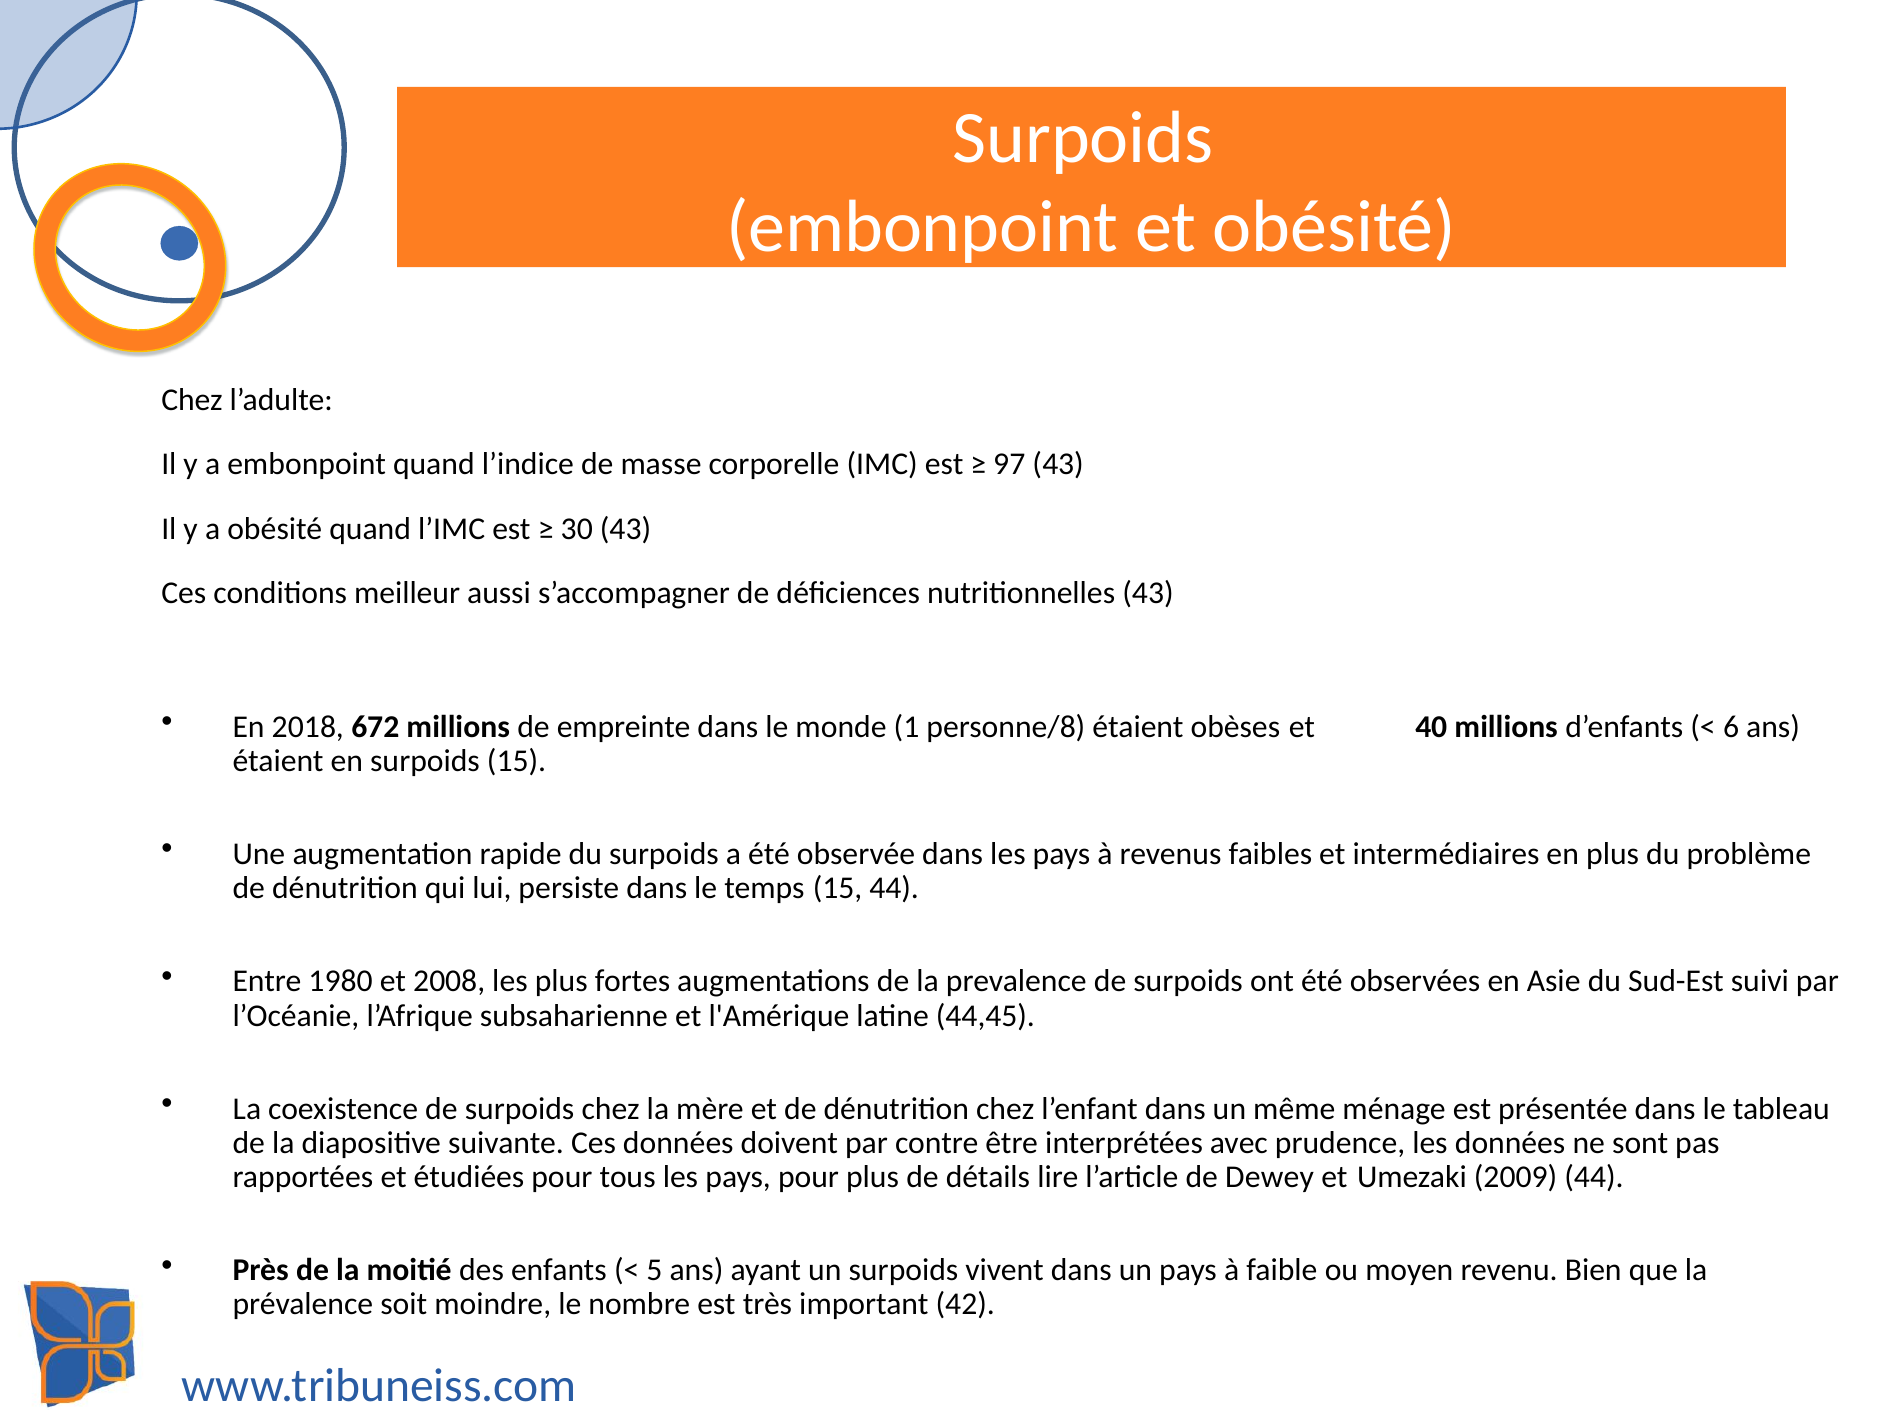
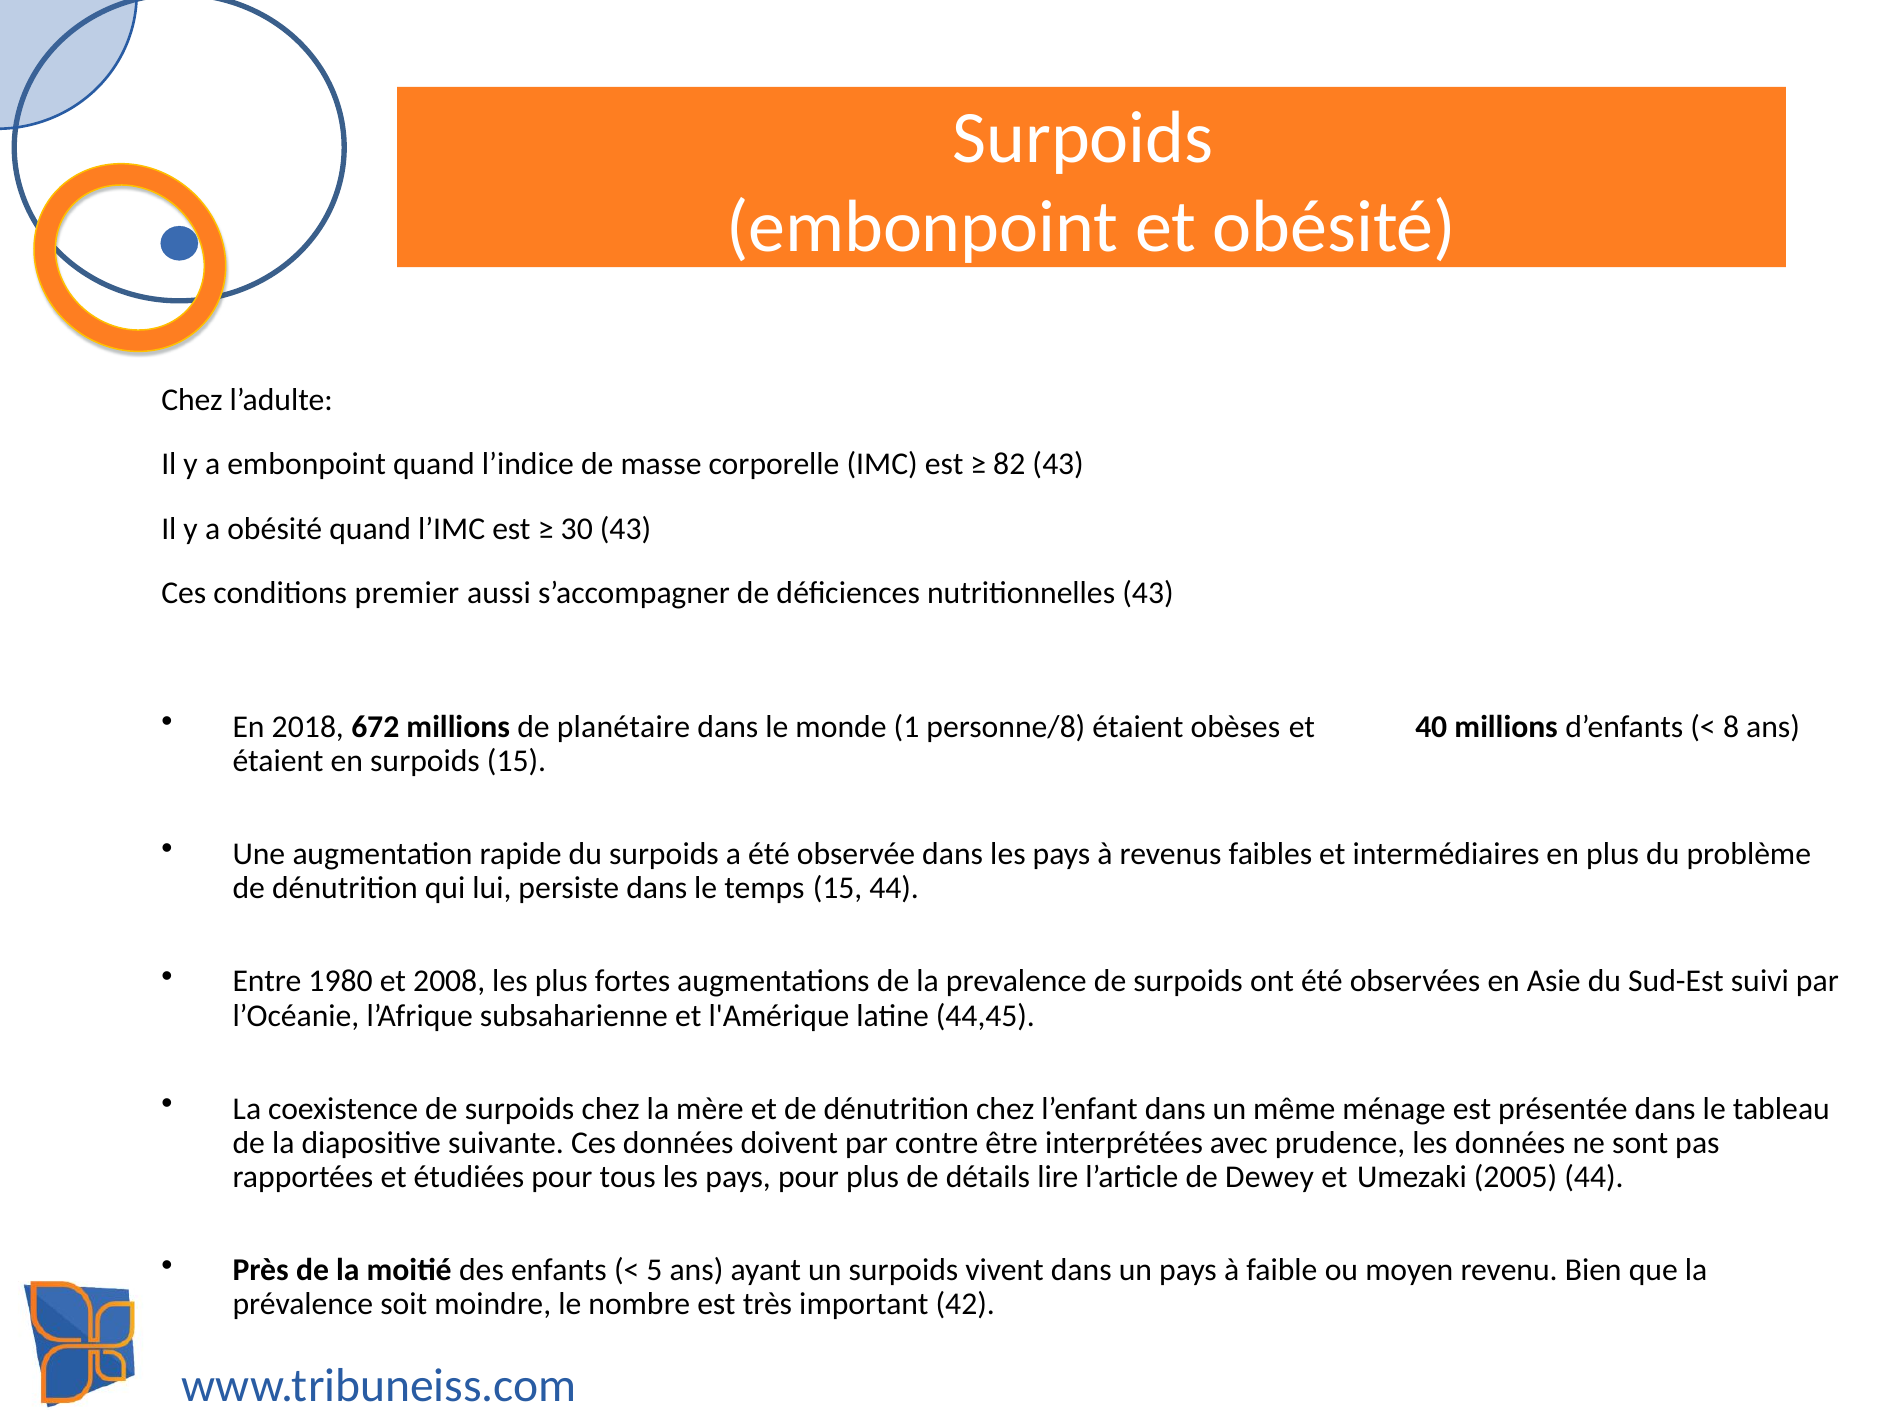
97: 97 -> 82 (1009, 464)
meilleur: meilleur -> premier (407, 594)
empreinte: empreinte -> planétaire (623, 727)
6: 6 -> 8 (1731, 727)
2009: 2009 -> 2005 (1516, 1177)
